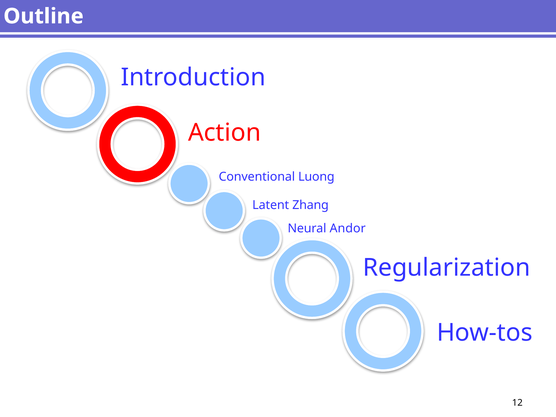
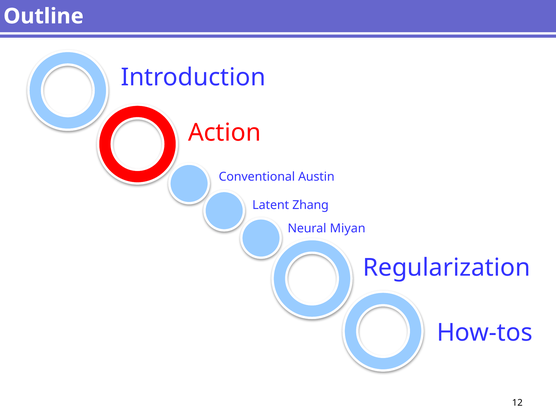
Luong: Luong -> Austin (316, 177)
Andor: Andor -> Miyan (348, 228)
